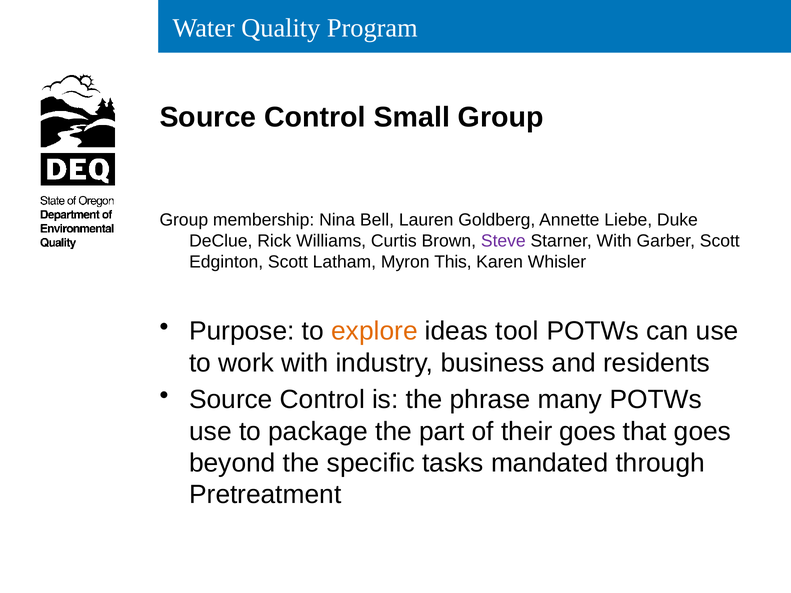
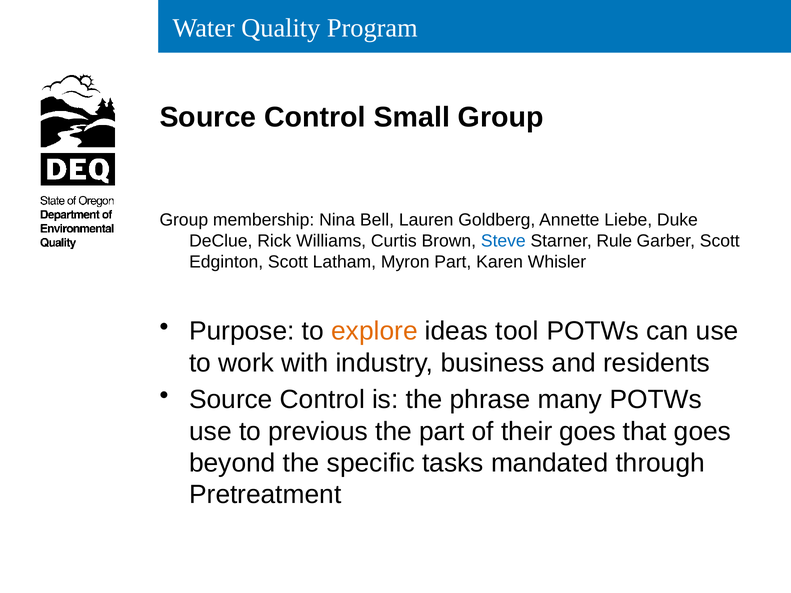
Steve colour: purple -> blue (503, 241)
Starner With: With -> Rule (614, 241)
Myron This: This -> Part (453, 262)
package: package -> previous (318, 432)
